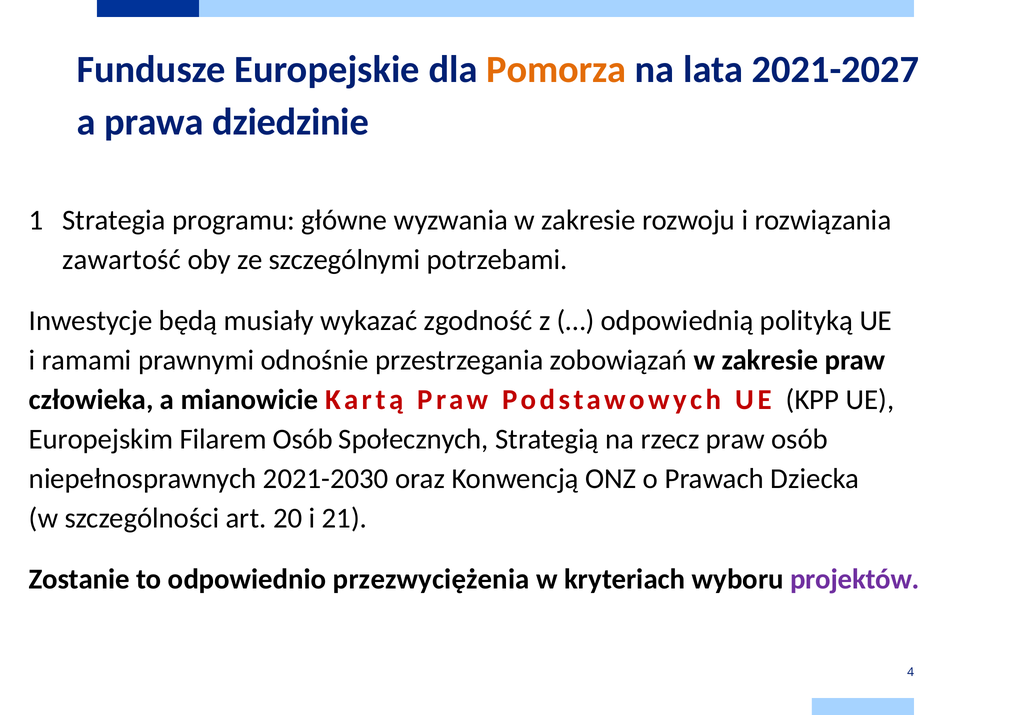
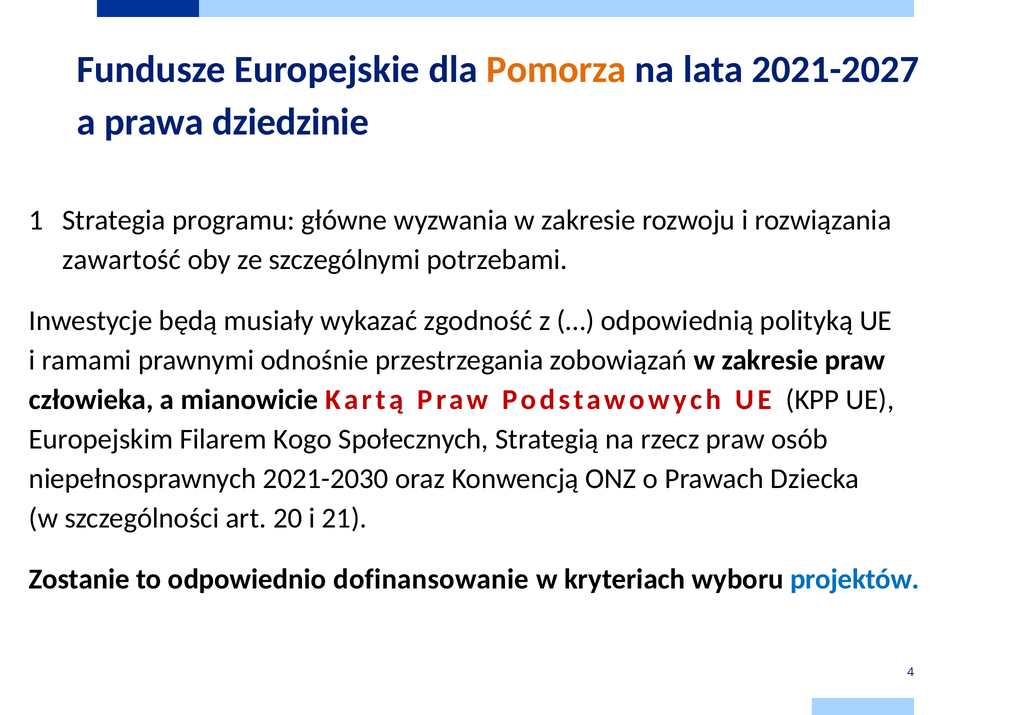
Filarem Osób: Osób -> Kogo (303, 439)
przezwyciężenia: przezwyciężenia -> dofinansowanie (431, 579)
projektów colour: purple -> blue (855, 579)
